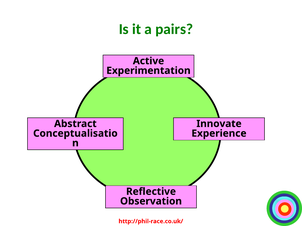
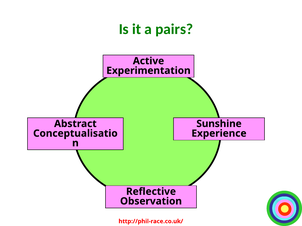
Innovate: Innovate -> Sunshine (219, 124)
